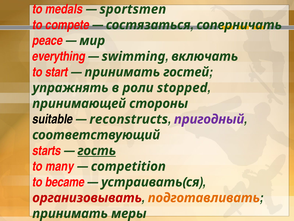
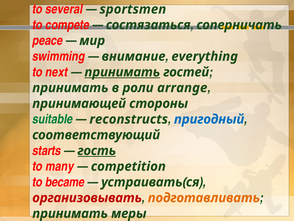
medals: medals -> several (64, 9)
everything: everything -> swimming (59, 56)
swimming: swimming -> внимание (133, 56)
включать: включать -> everything (205, 56)
start: start -> next (56, 72)
принимать underline: none -> present (122, 72)
упражнять: упражнять -> принимать (70, 88)
stopped: stopped -> arrange (182, 88)
suitable colour: black -> green (53, 119)
пригодный colour: purple -> blue (209, 119)
